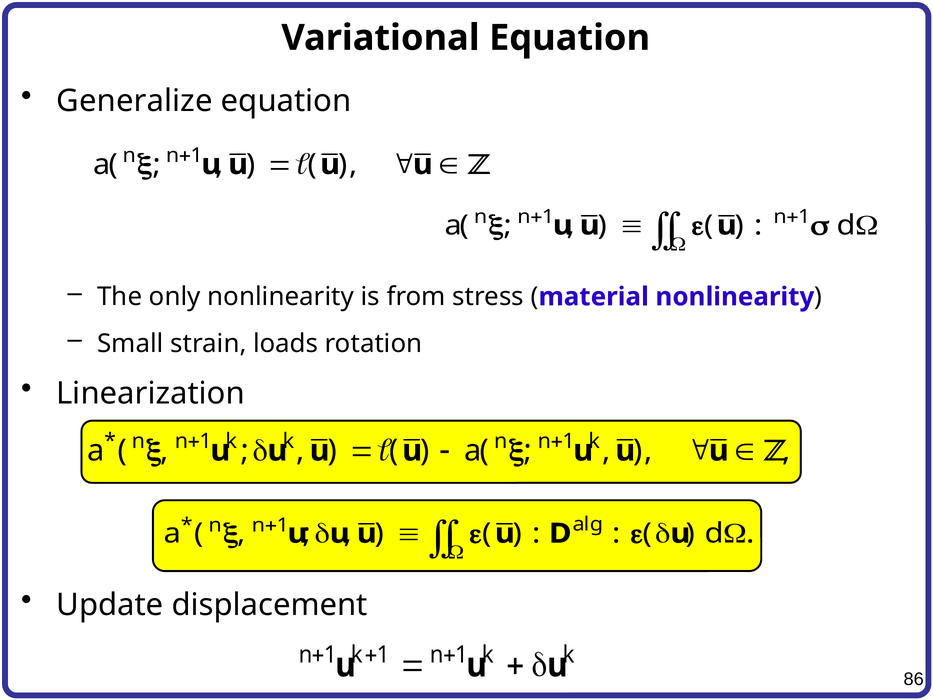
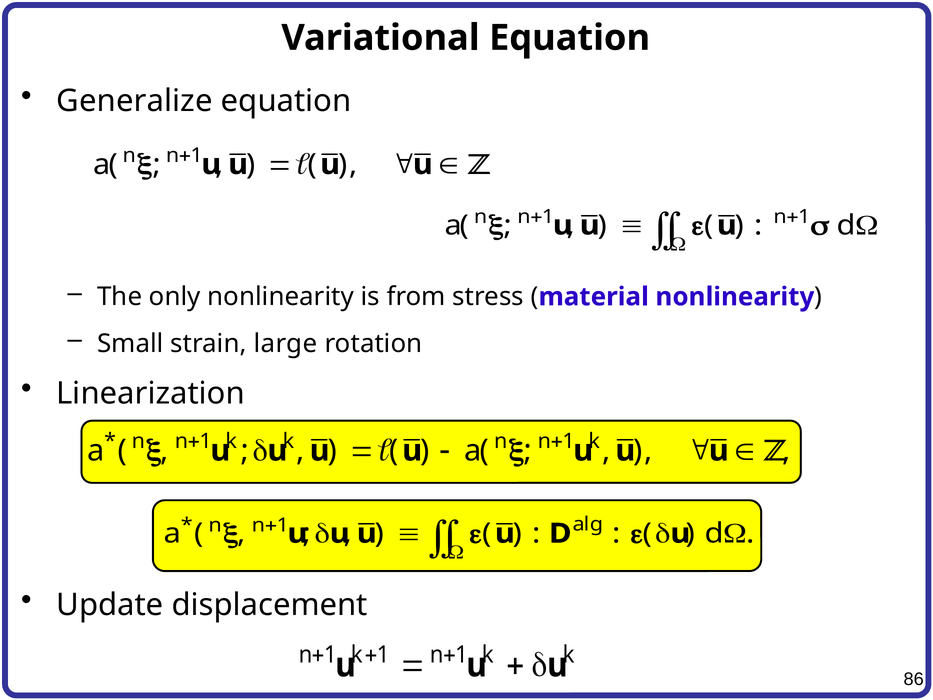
loads: loads -> large (286, 343)
